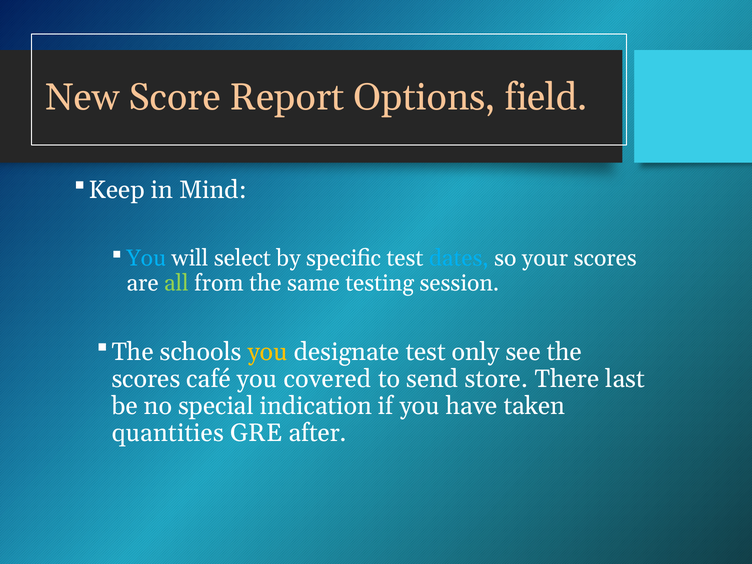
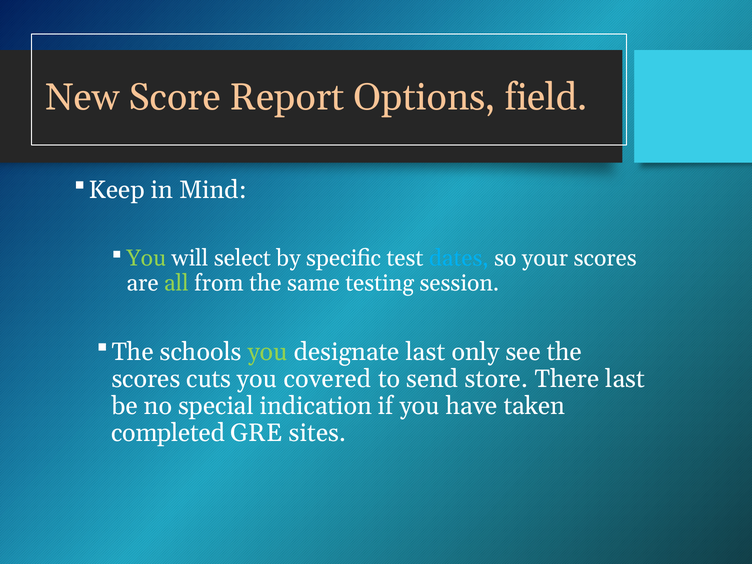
You colour: light blue -> light green (146, 258)
you colour: yellow -> light green (268, 352)
designate test: test -> last (426, 352)
café: café -> cuts (209, 379)
quantities: quantities -> completed (168, 433)
after: after -> sites (317, 433)
